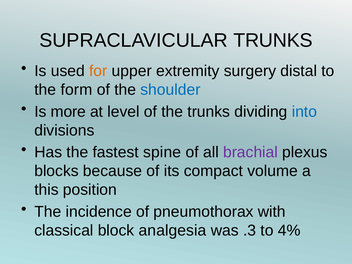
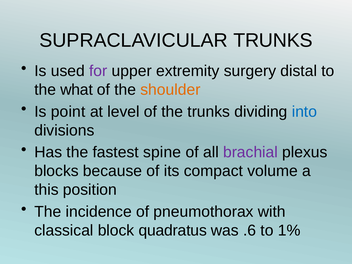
for colour: orange -> purple (98, 71)
form: form -> what (77, 90)
shoulder colour: blue -> orange (170, 90)
more: more -> point (68, 112)
analgesia: analgesia -> quadratus (173, 231)
.3: .3 -> .6 (250, 231)
4%: 4% -> 1% (289, 231)
